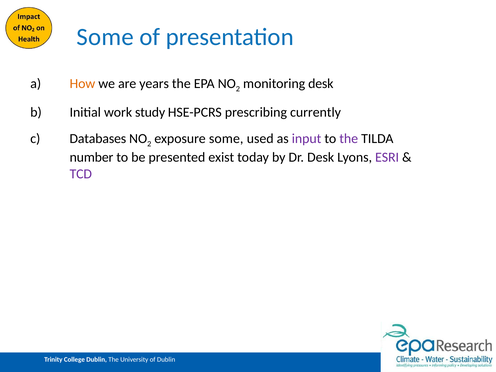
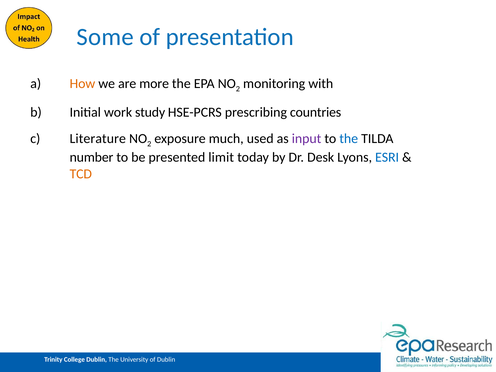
years: years -> more (154, 84)
monitoring desk: desk -> with (321, 84)
currently: currently -> countries (316, 112)
Databases: Databases -> Literature (98, 139)
exposure some: some -> much (226, 139)
the colour: purple -> blue (349, 139)
exist: exist -> limit (221, 157)
ESRI colour: purple -> blue (387, 157)
TCD colour: purple -> orange (81, 174)
